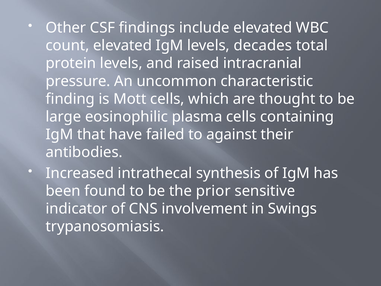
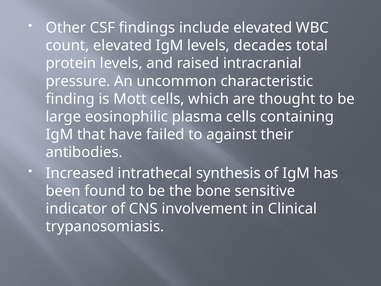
prior: prior -> bone (213, 191)
Swings: Swings -> Clinical (292, 209)
